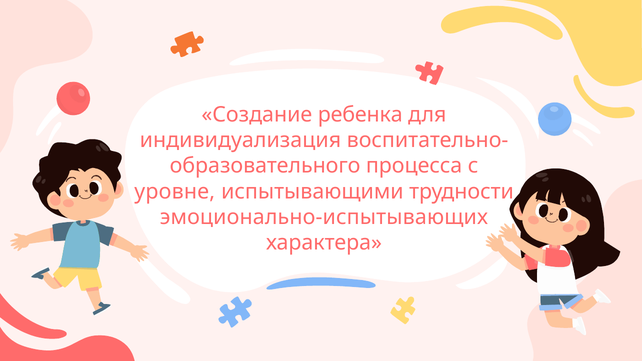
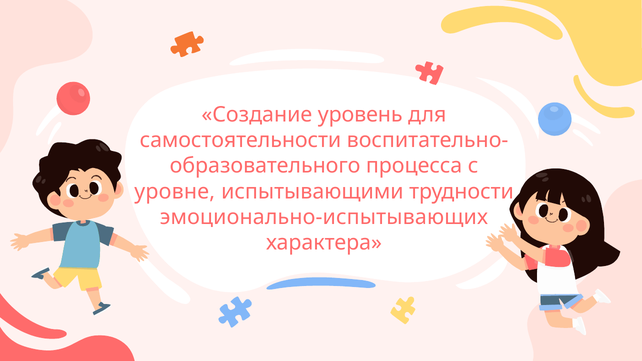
ребенка: ребенка -> уровень (360, 115)
индивидуализация: индивидуализация -> самостоятельности (240, 140)
